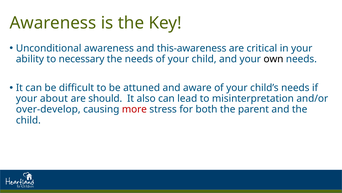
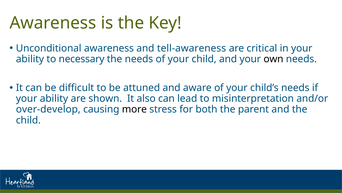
this-awareness: this-awareness -> tell-awareness (192, 48)
about: about -> ability (54, 98)
should: should -> shown (105, 98)
more colour: red -> black (134, 109)
